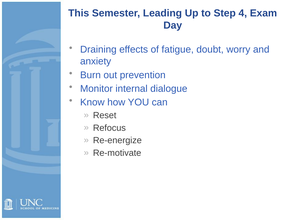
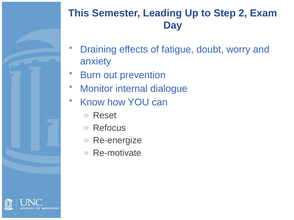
4: 4 -> 2 (243, 13)
